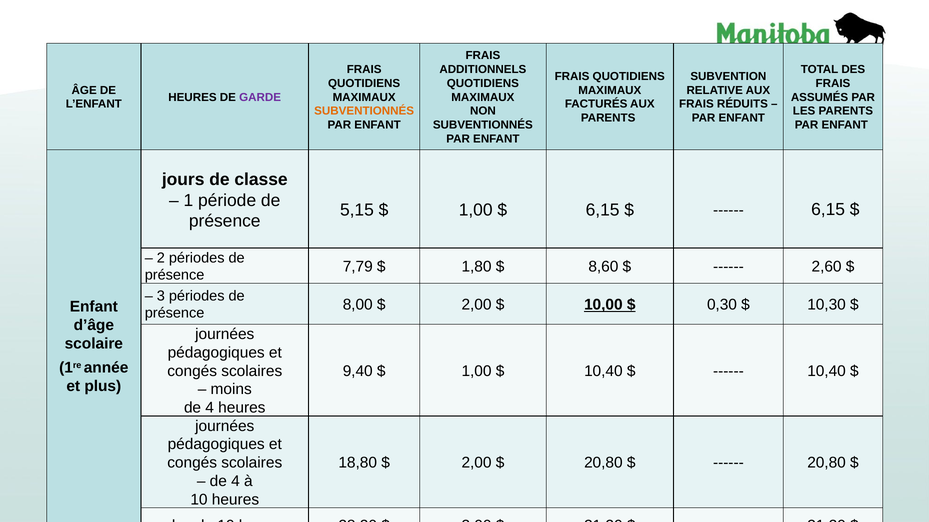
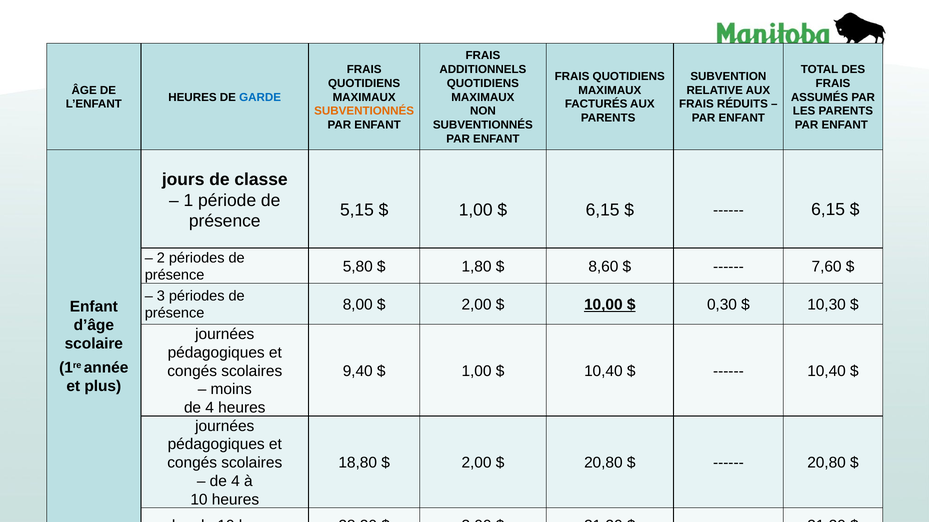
GARDE colour: purple -> blue (260, 97)
7,79: 7,79 -> 5,80 (358, 267)
2,60: 2,60 -> 7,60 (827, 267)
